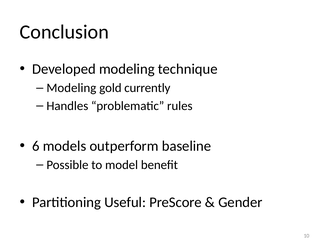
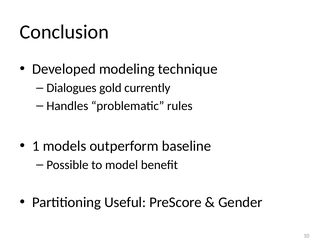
Modeling: Modeling -> Dialogues (71, 88)
6: 6 -> 1 (36, 146)
